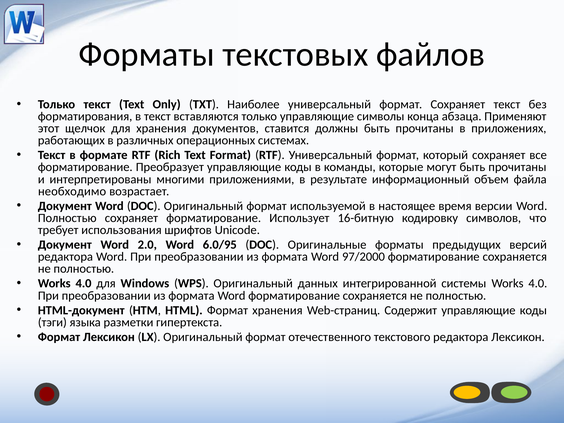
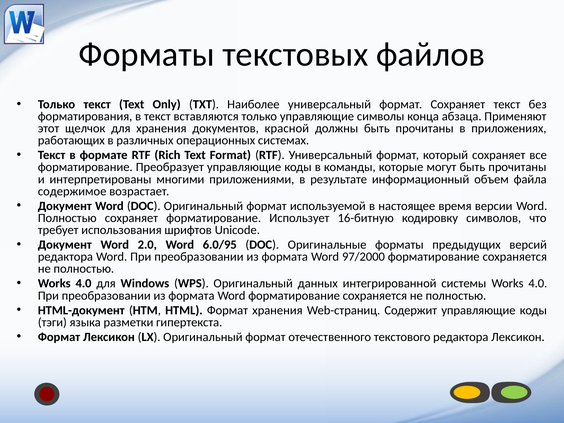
ставится: ставится -> красной (287, 128)
необходимо: необходимо -> содержимое (72, 191)
